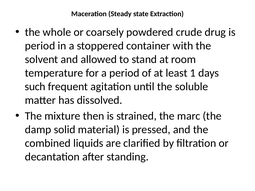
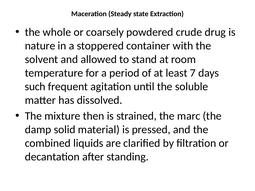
period: period -> nature (40, 46)
1: 1 -> 7 (193, 73)
